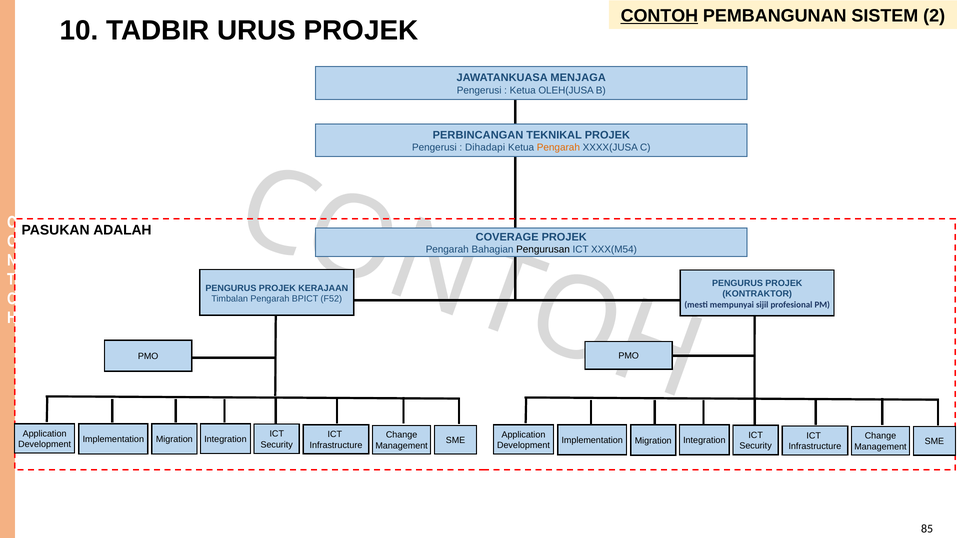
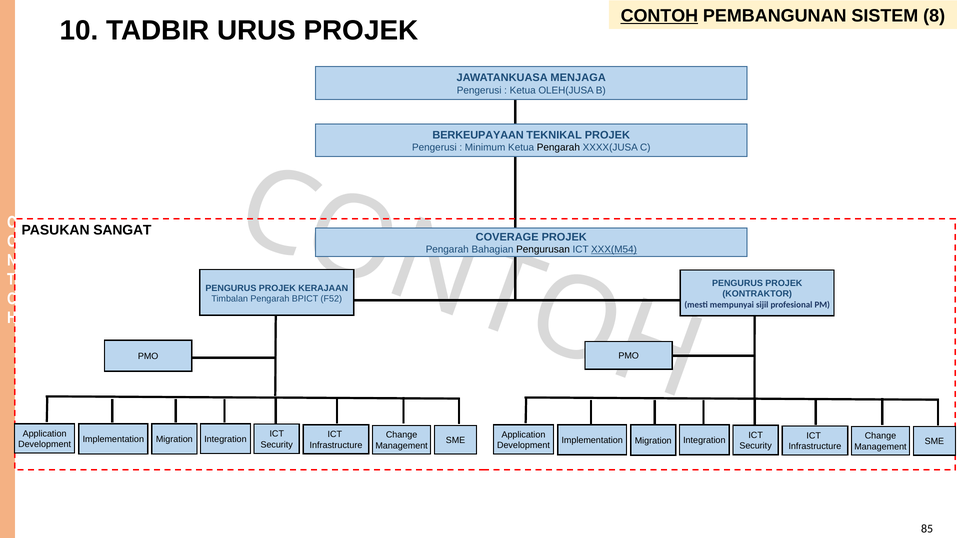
2: 2 -> 8 (934, 16)
PERBINCANGAN: PERBINCANGAN -> BERKEUPAYAAN (478, 135)
Dihadapi: Dihadapi -> Minimum (485, 148)
Pengarah colour: orange -> black (558, 148)
ADALAH: ADALAH -> SANGAT (122, 230)
XXX(M54 underline: none -> present (614, 250)
